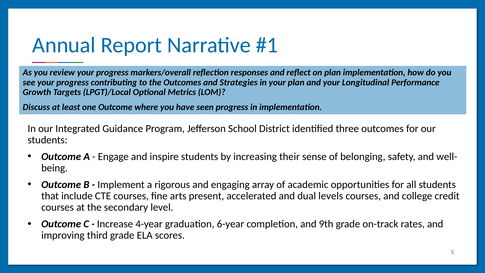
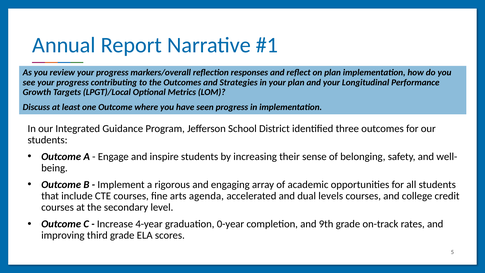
present: present -> agenda (206, 196)
6-year: 6-year -> 0-year (231, 224)
